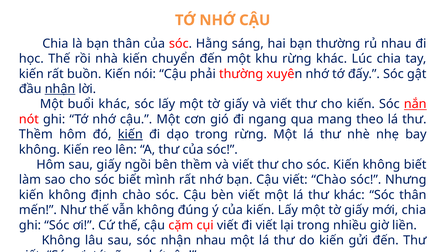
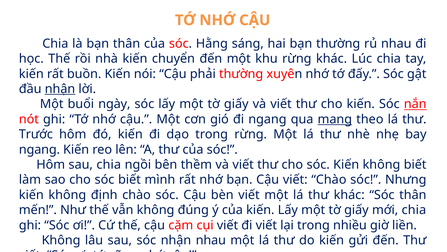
buổi khác: khác -> ngày (114, 104)
mang underline: none -> present (335, 119)
Thềm: Thềm -> Trước (36, 134)
kiến underline: present -> none (130, 134)
không: không -> ngang (39, 150)
sau giấy: giấy -> chia (109, 165)
